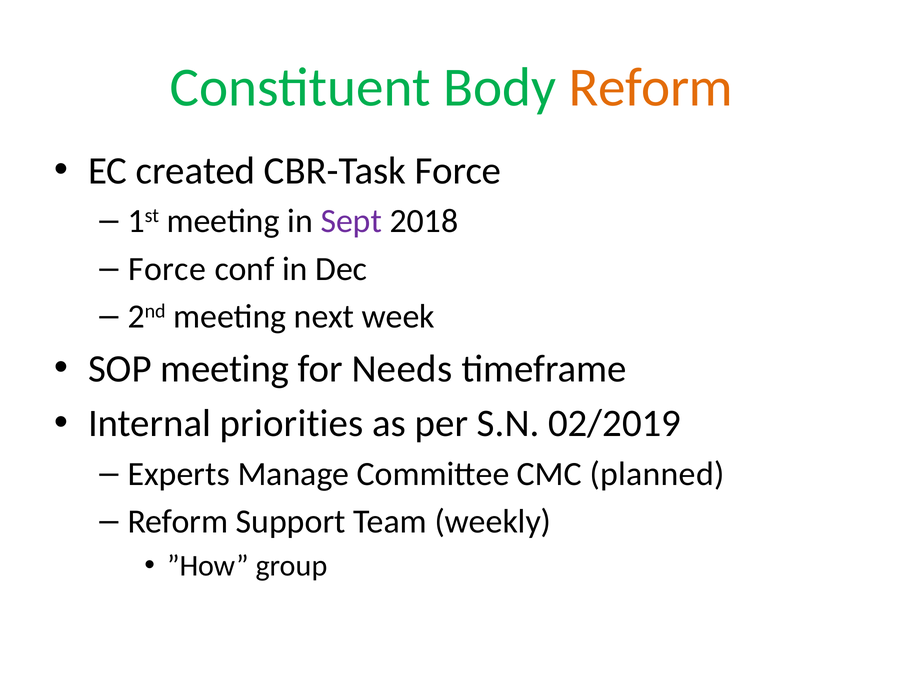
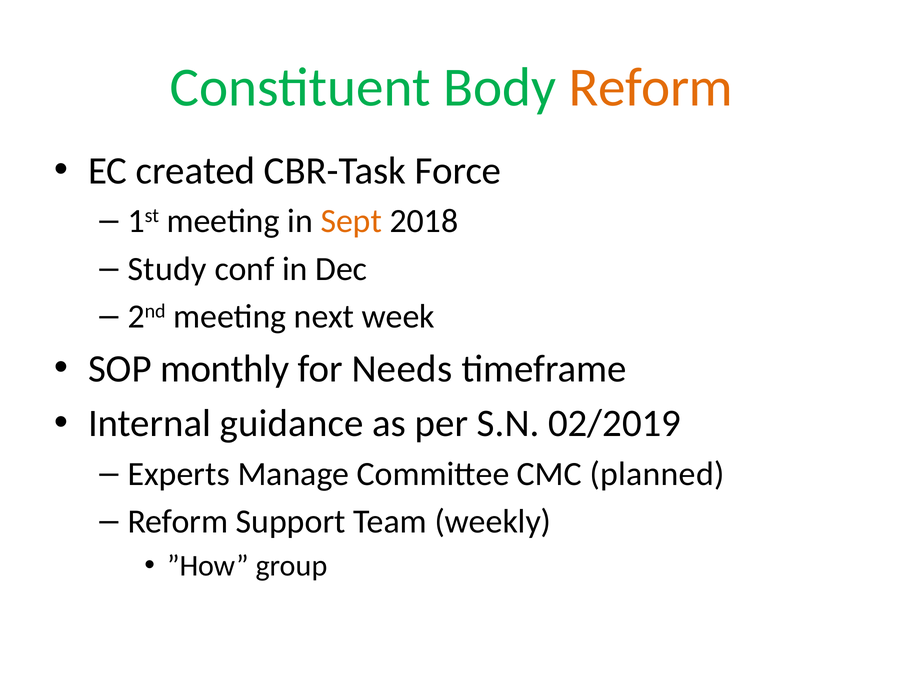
Sept colour: purple -> orange (351, 221)
Force: Force -> Study (167, 269)
SOP meeting: meeting -> monthly (225, 368)
priorities: priorities -> guidance (292, 423)
